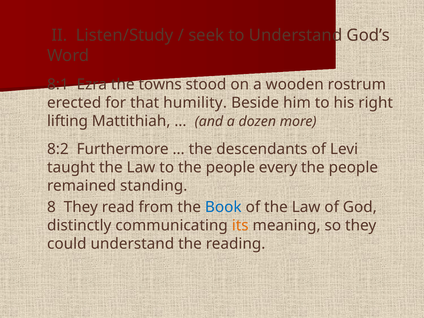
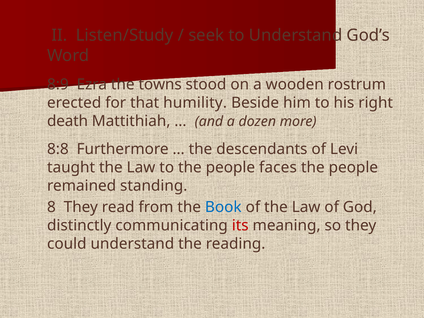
8:1: 8:1 -> 8:9 (58, 84)
lifting: lifting -> death (68, 121)
8:2: 8:2 -> 8:8 (58, 149)
every: every -> faces (278, 167)
its colour: orange -> red (240, 226)
